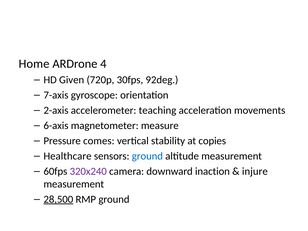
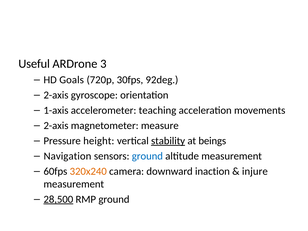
Home: Home -> Useful (34, 64)
4: 4 -> 3 (103, 64)
Given: Given -> Goals (72, 80)
7-axis: 7-axis -> 2-axis (56, 95)
2-axis: 2-axis -> 1-axis (56, 110)
6-axis: 6-axis -> 2-axis (56, 126)
comes: comes -> height (99, 141)
stability underline: none -> present (168, 141)
copies: copies -> beings (212, 141)
Healthcare: Healthcare -> Navigation (67, 156)
320x240 colour: purple -> orange (88, 171)
